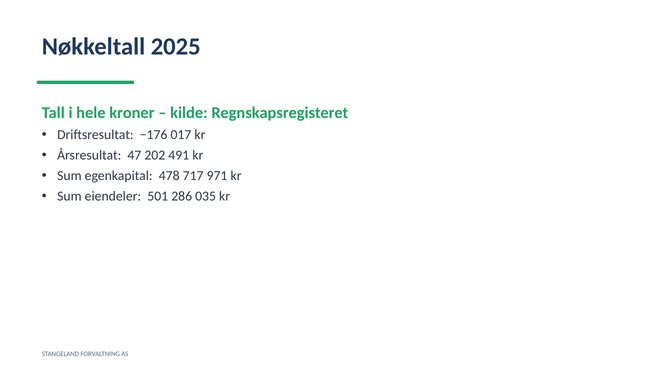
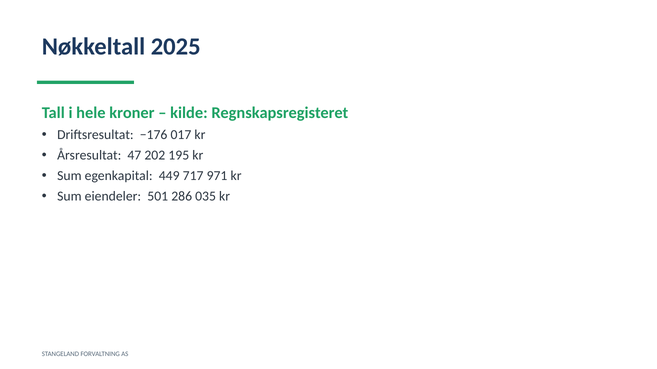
491: 491 -> 195 (179, 156)
478: 478 -> 449 (169, 176)
